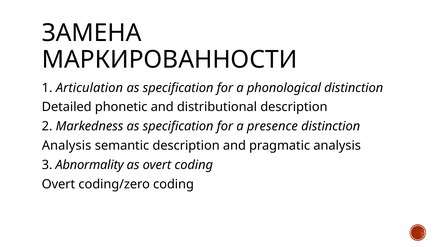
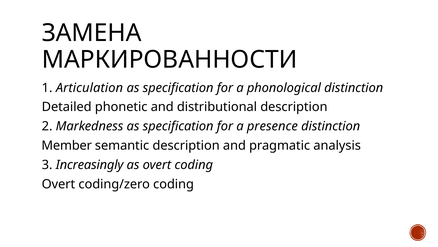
Analysis: Analysis -> Member (67, 145)
Abnormality: Abnormality -> Increasingly (90, 165)
